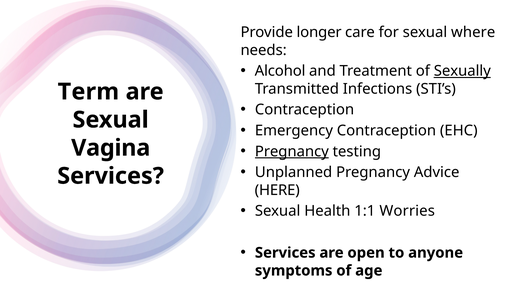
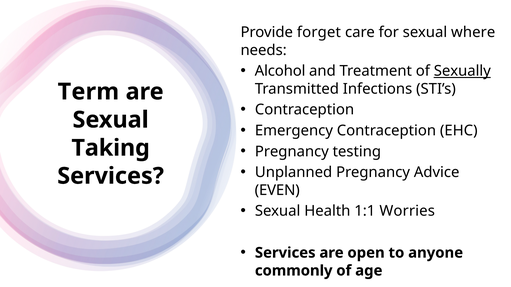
longer: longer -> forget (319, 32)
Pregnancy underline: present -> none (292, 152)
Vagina: Vagina -> Taking (111, 148)
HERE: HERE -> EVEN (277, 190)
symptoms: symptoms -> commonly (294, 271)
